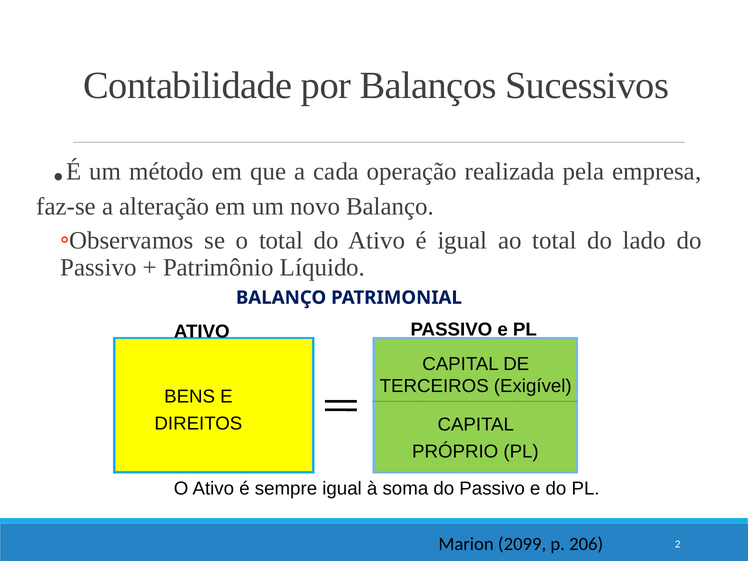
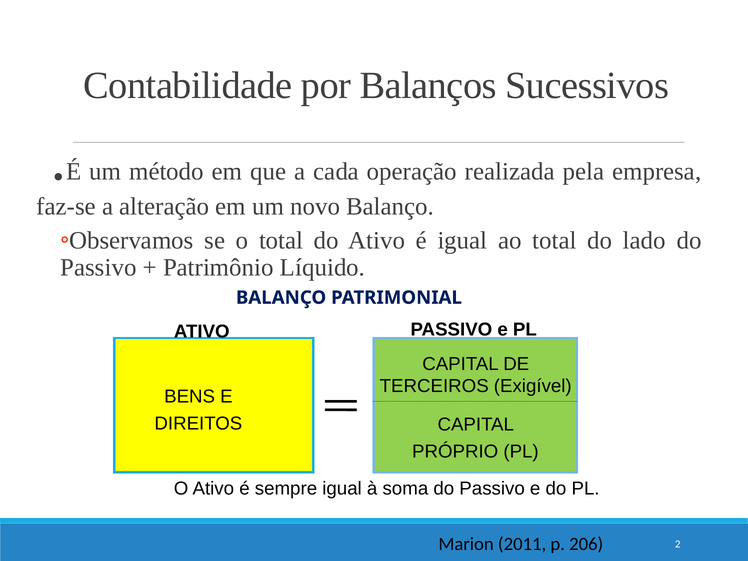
2099: 2099 -> 2011 (522, 544)
